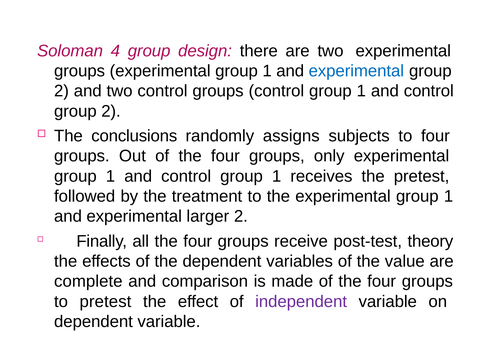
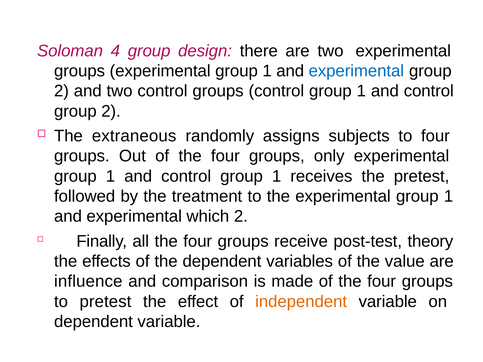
conclusions: conclusions -> extraneous (134, 136)
larger: larger -> which (208, 217)
complete: complete -> influence (88, 282)
independent colour: purple -> orange (301, 302)
